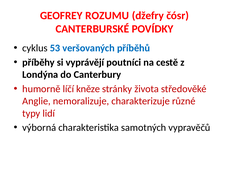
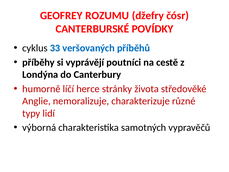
53: 53 -> 33 (55, 48)
kněze: kněze -> herce (88, 89)
